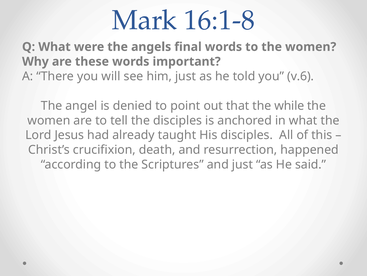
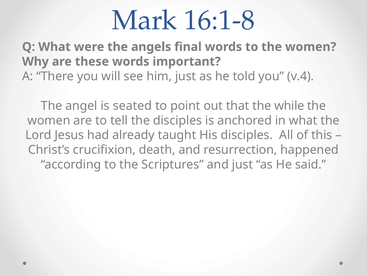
v.6: v.6 -> v.4 (301, 76)
denied: denied -> seated (132, 105)
